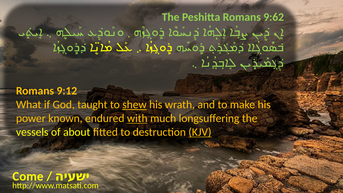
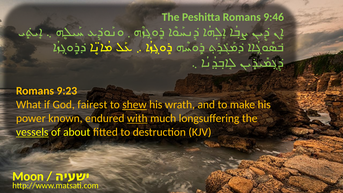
9:62: 9:62 -> 9:46 (274, 17)
9:12: 9:12 -> 9:23 (67, 91)
taught: taught -> fairest (92, 105)
vessels underline: none -> present (32, 132)
KJV underline: present -> none (200, 132)
Come: Come -> Moon (28, 176)
